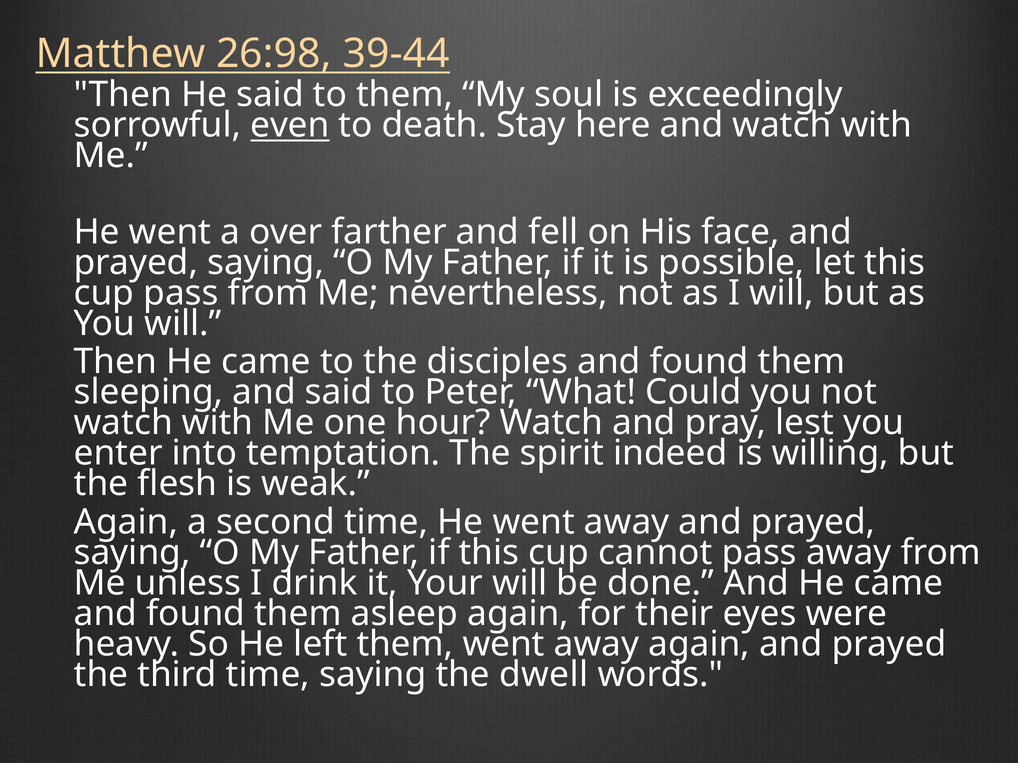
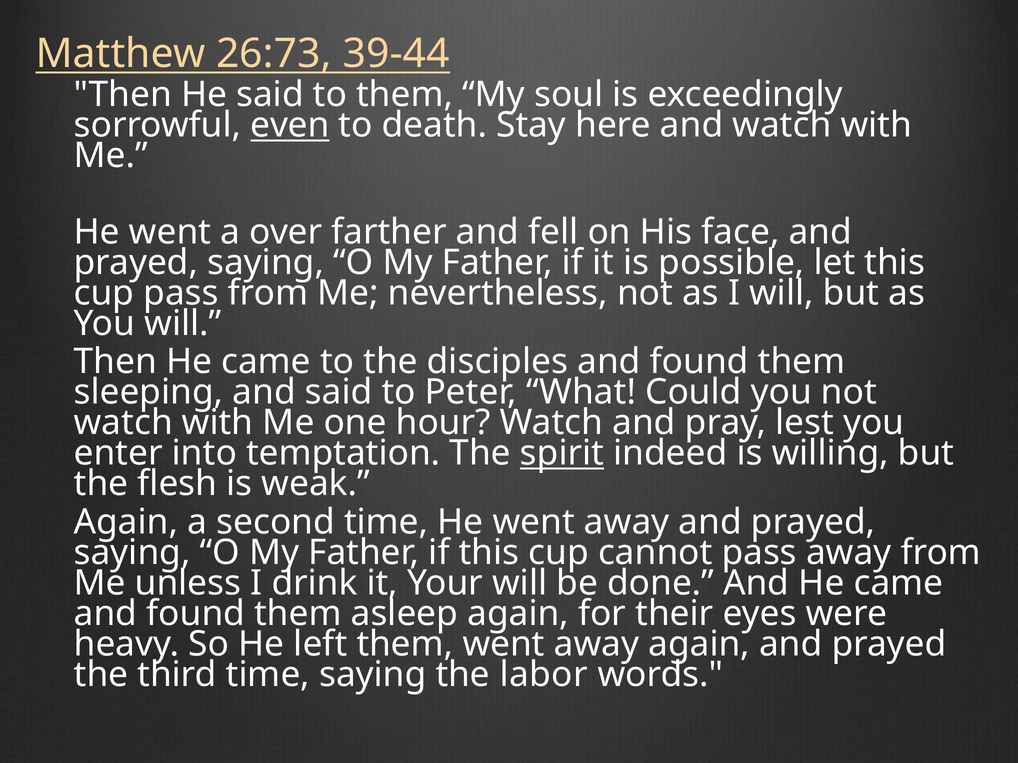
26:98: 26:98 -> 26:73 (274, 54)
spirit underline: none -> present (562, 454)
dwell: dwell -> labor (544, 675)
